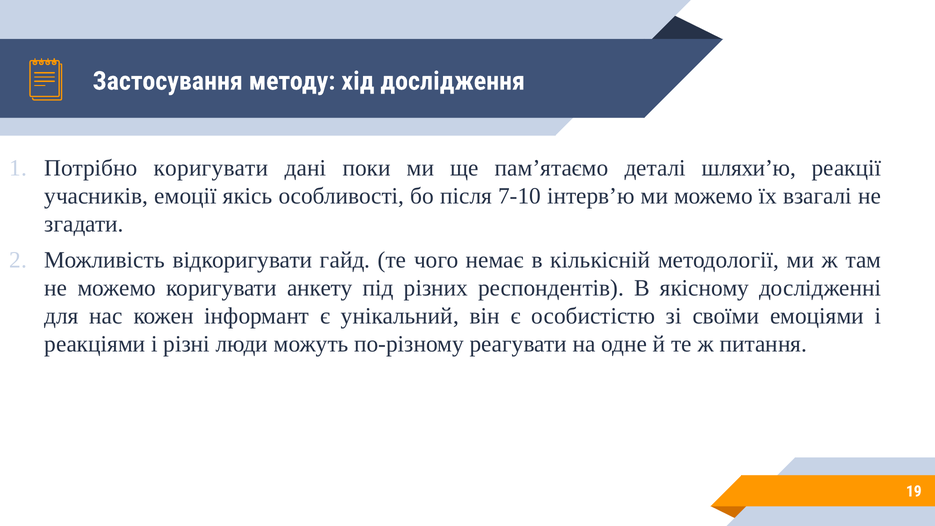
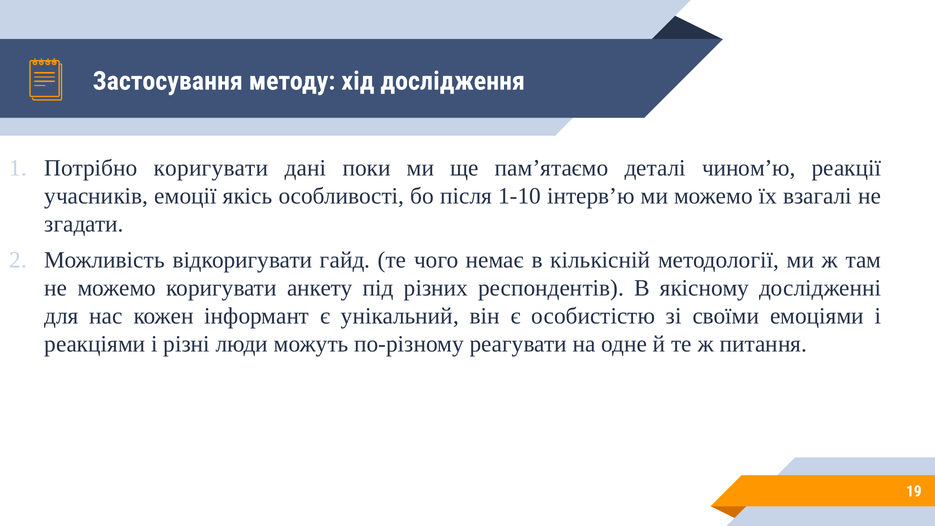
шляхи’ю: шляхи’ю -> чином’ю (749, 168)
7-10: 7-10 -> 1-10 (520, 196)
